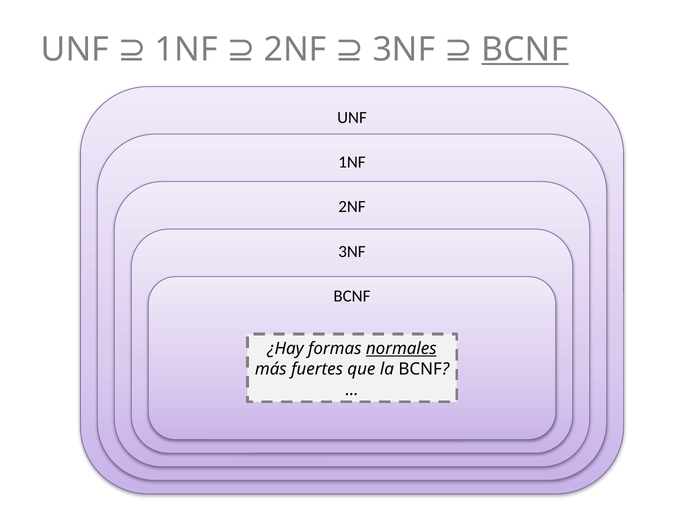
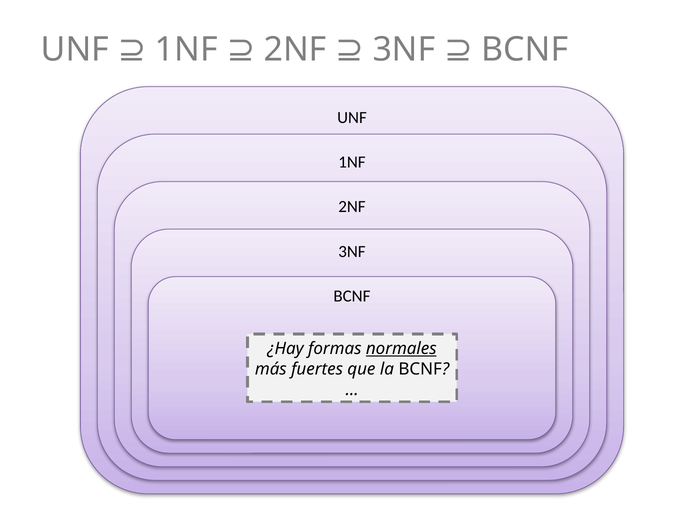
BCNF underline: present -> none (525, 49)
